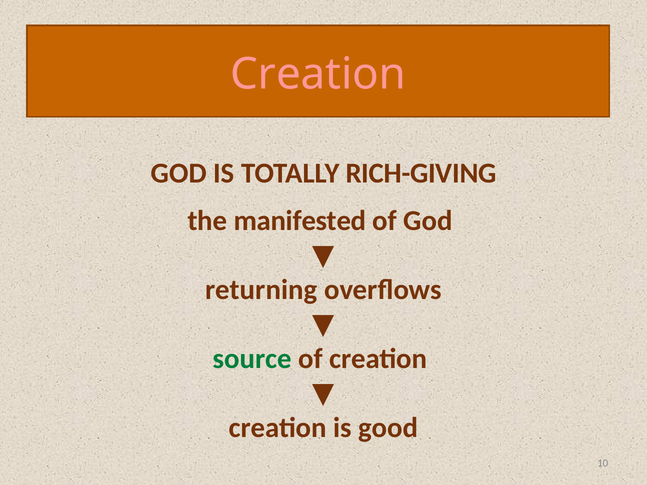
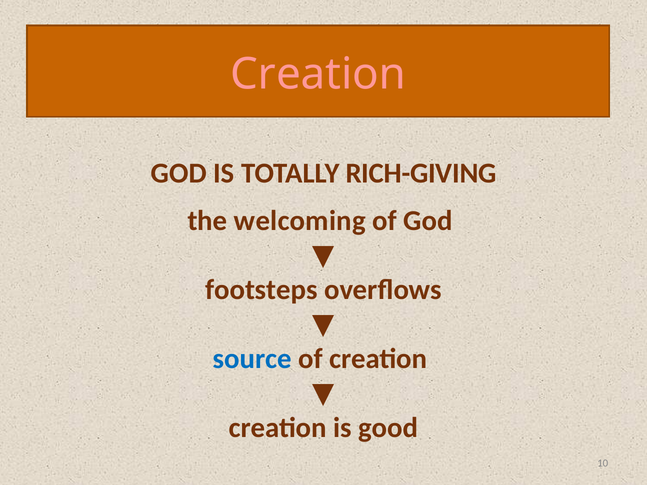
manifested: manifested -> welcoming (300, 221)
returning: returning -> footsteps (261, 290)
source colour: green -> blue (252, 359)
